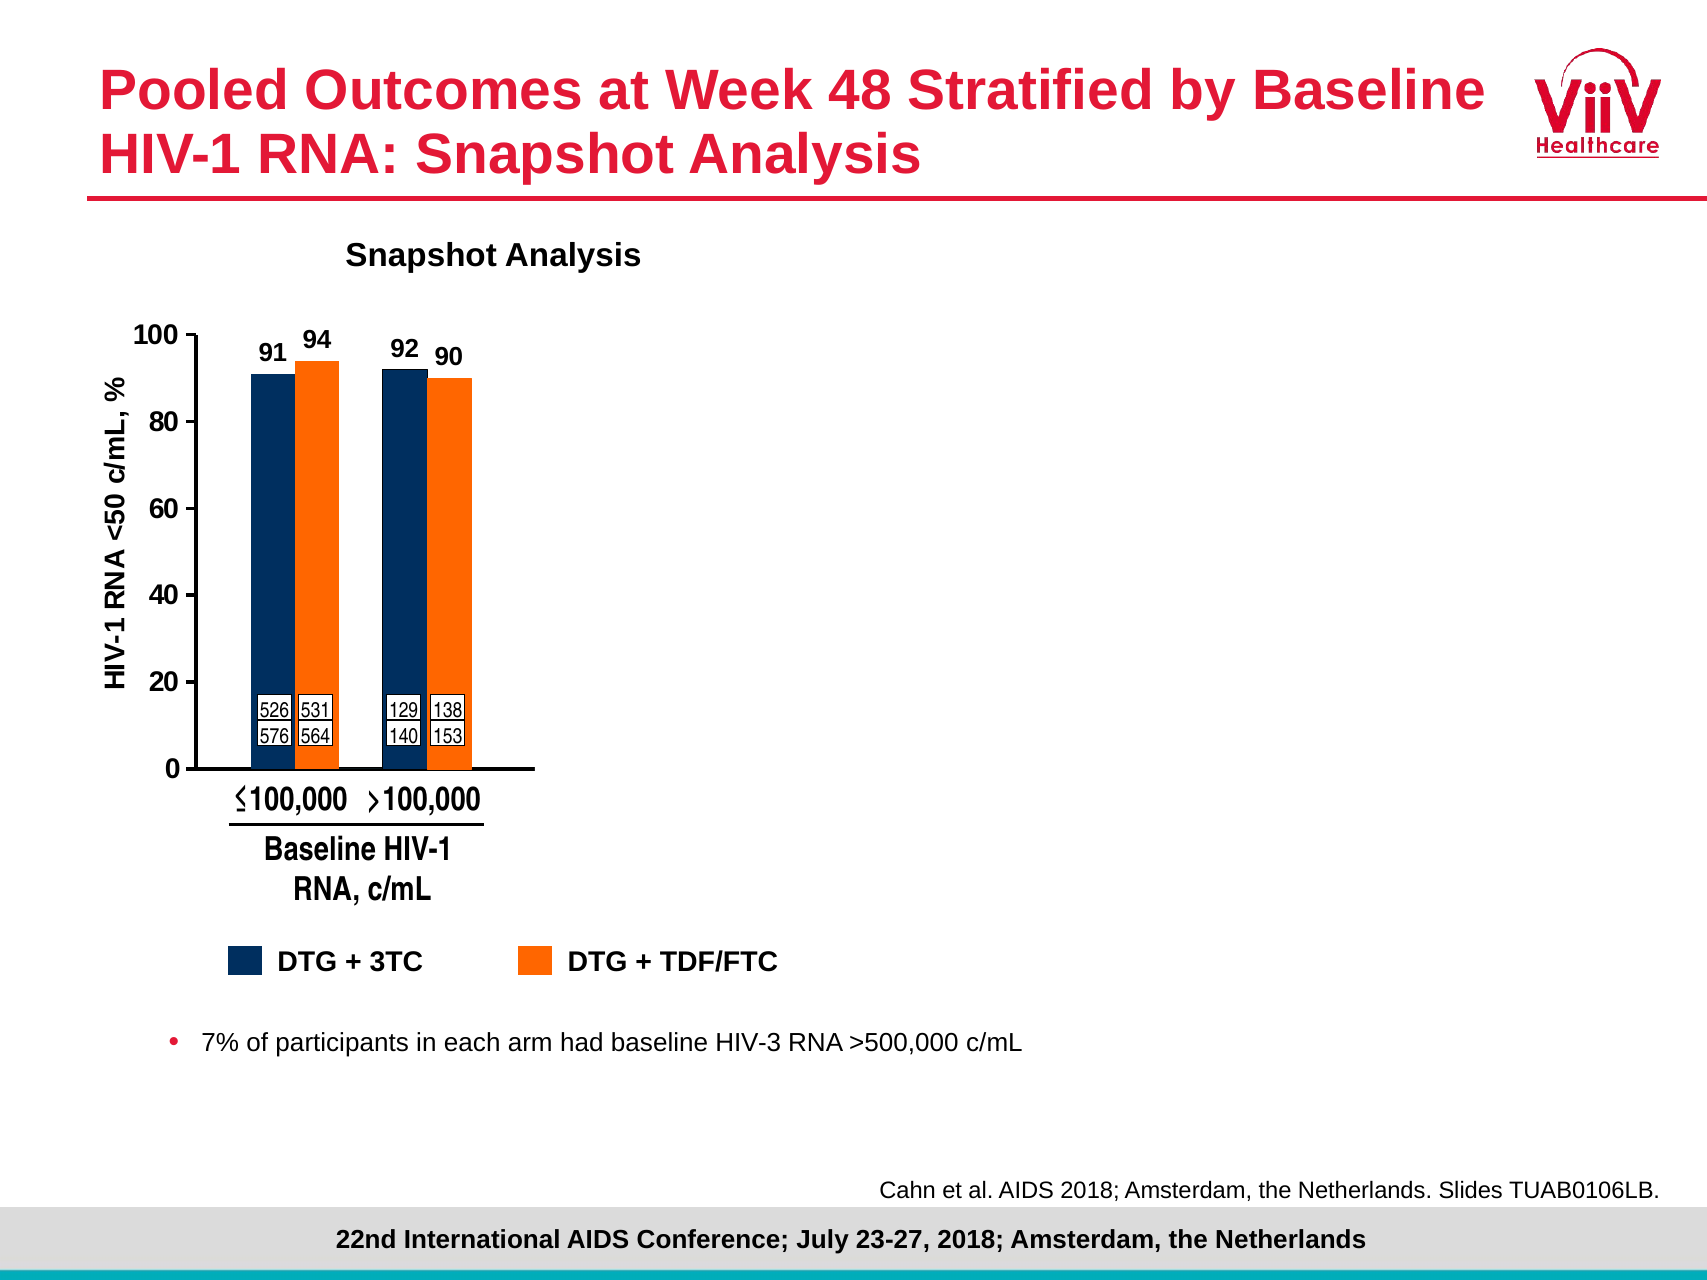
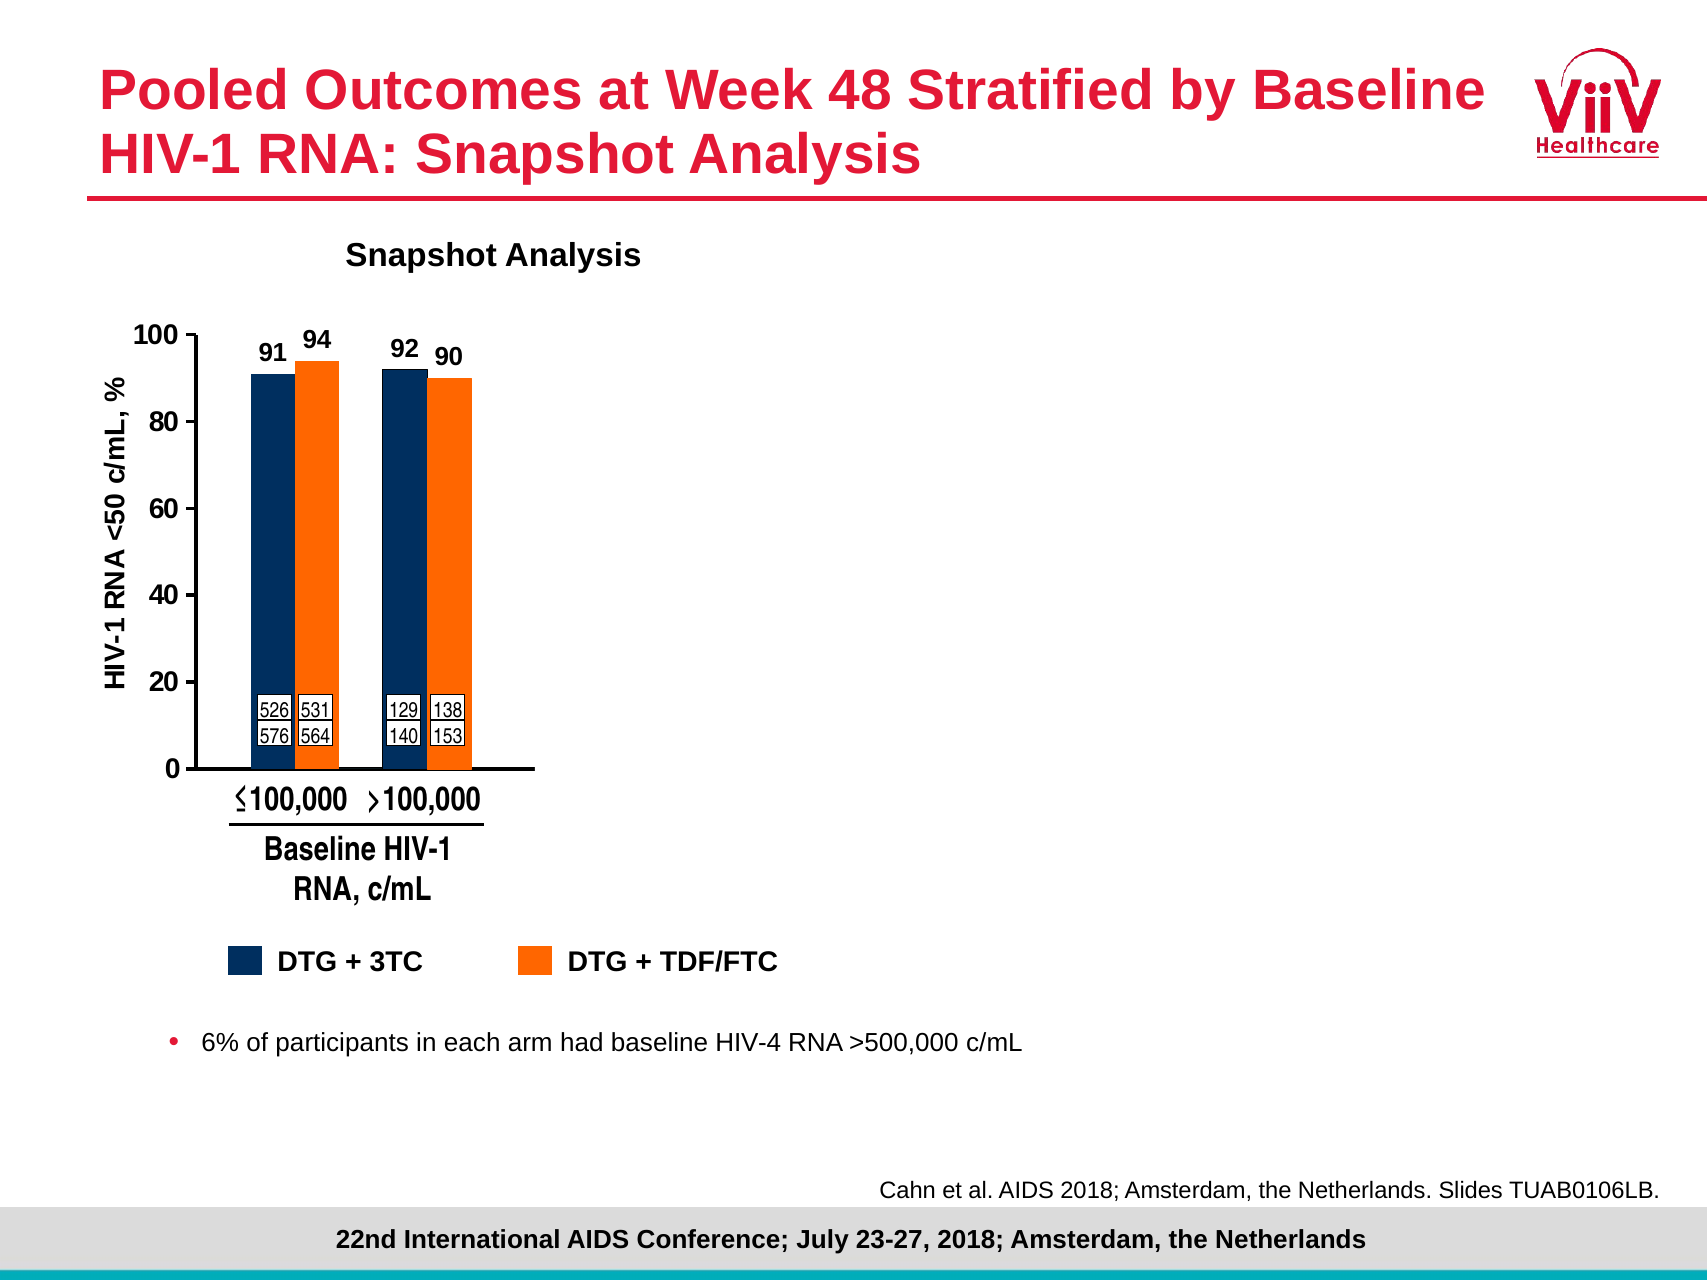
7%: 7% -> 6% (220, 1043)
HIV-3: HIV-3 -> HIV-4 (748, 1043)
